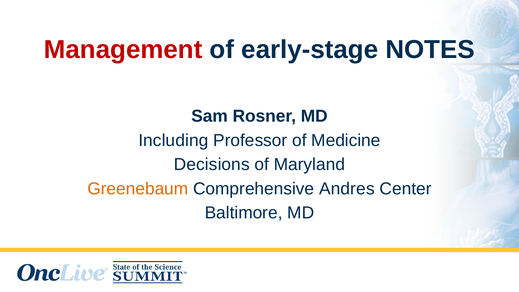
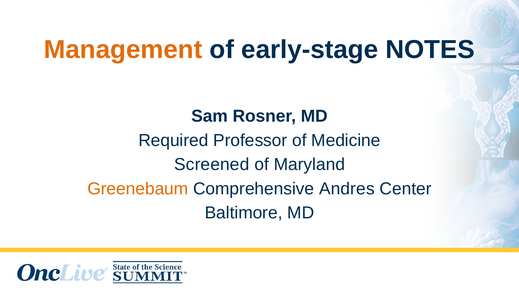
Management colour: red -> orange (123, 50)
Including: Including -> Required (173, 140)
Decisions: Decisions -> Screened (212, 165)
